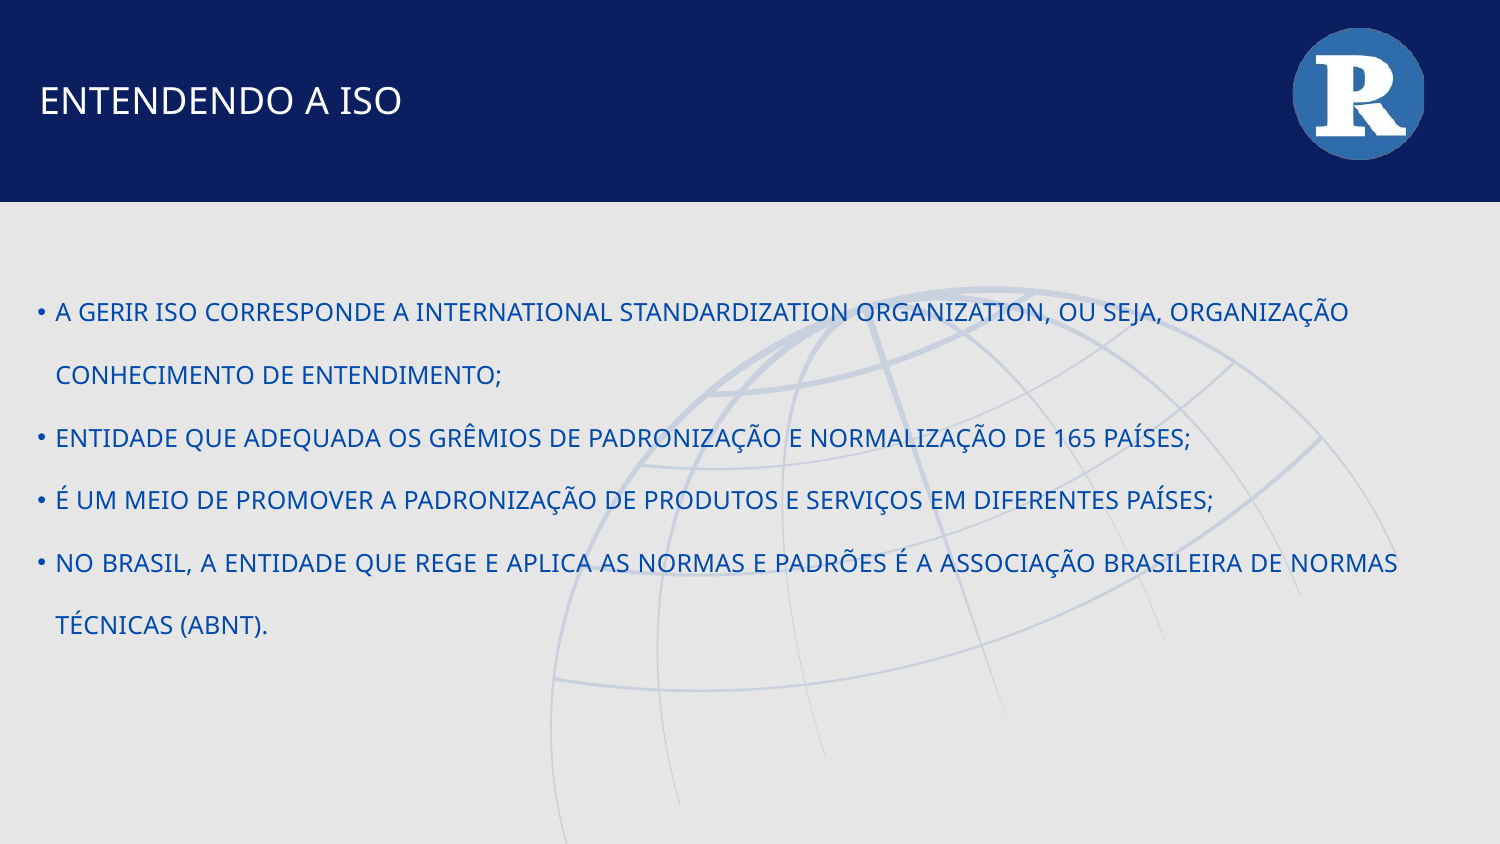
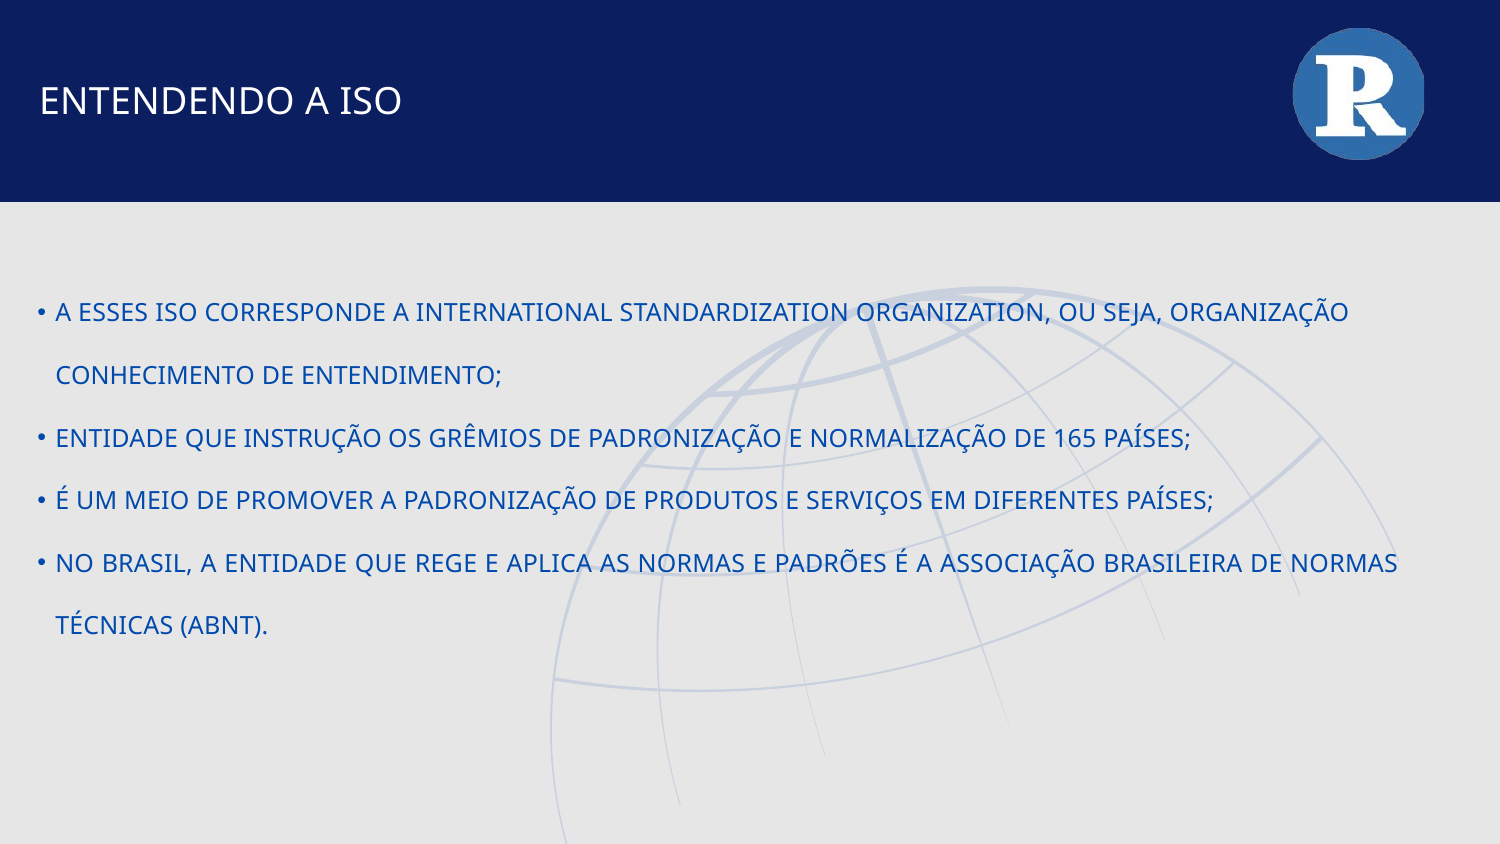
GERIR: GERIR -> ESSES (113, 314)
ADEQUADA: ADEQUADA -> INSTRUÇÃO (313, 439)
